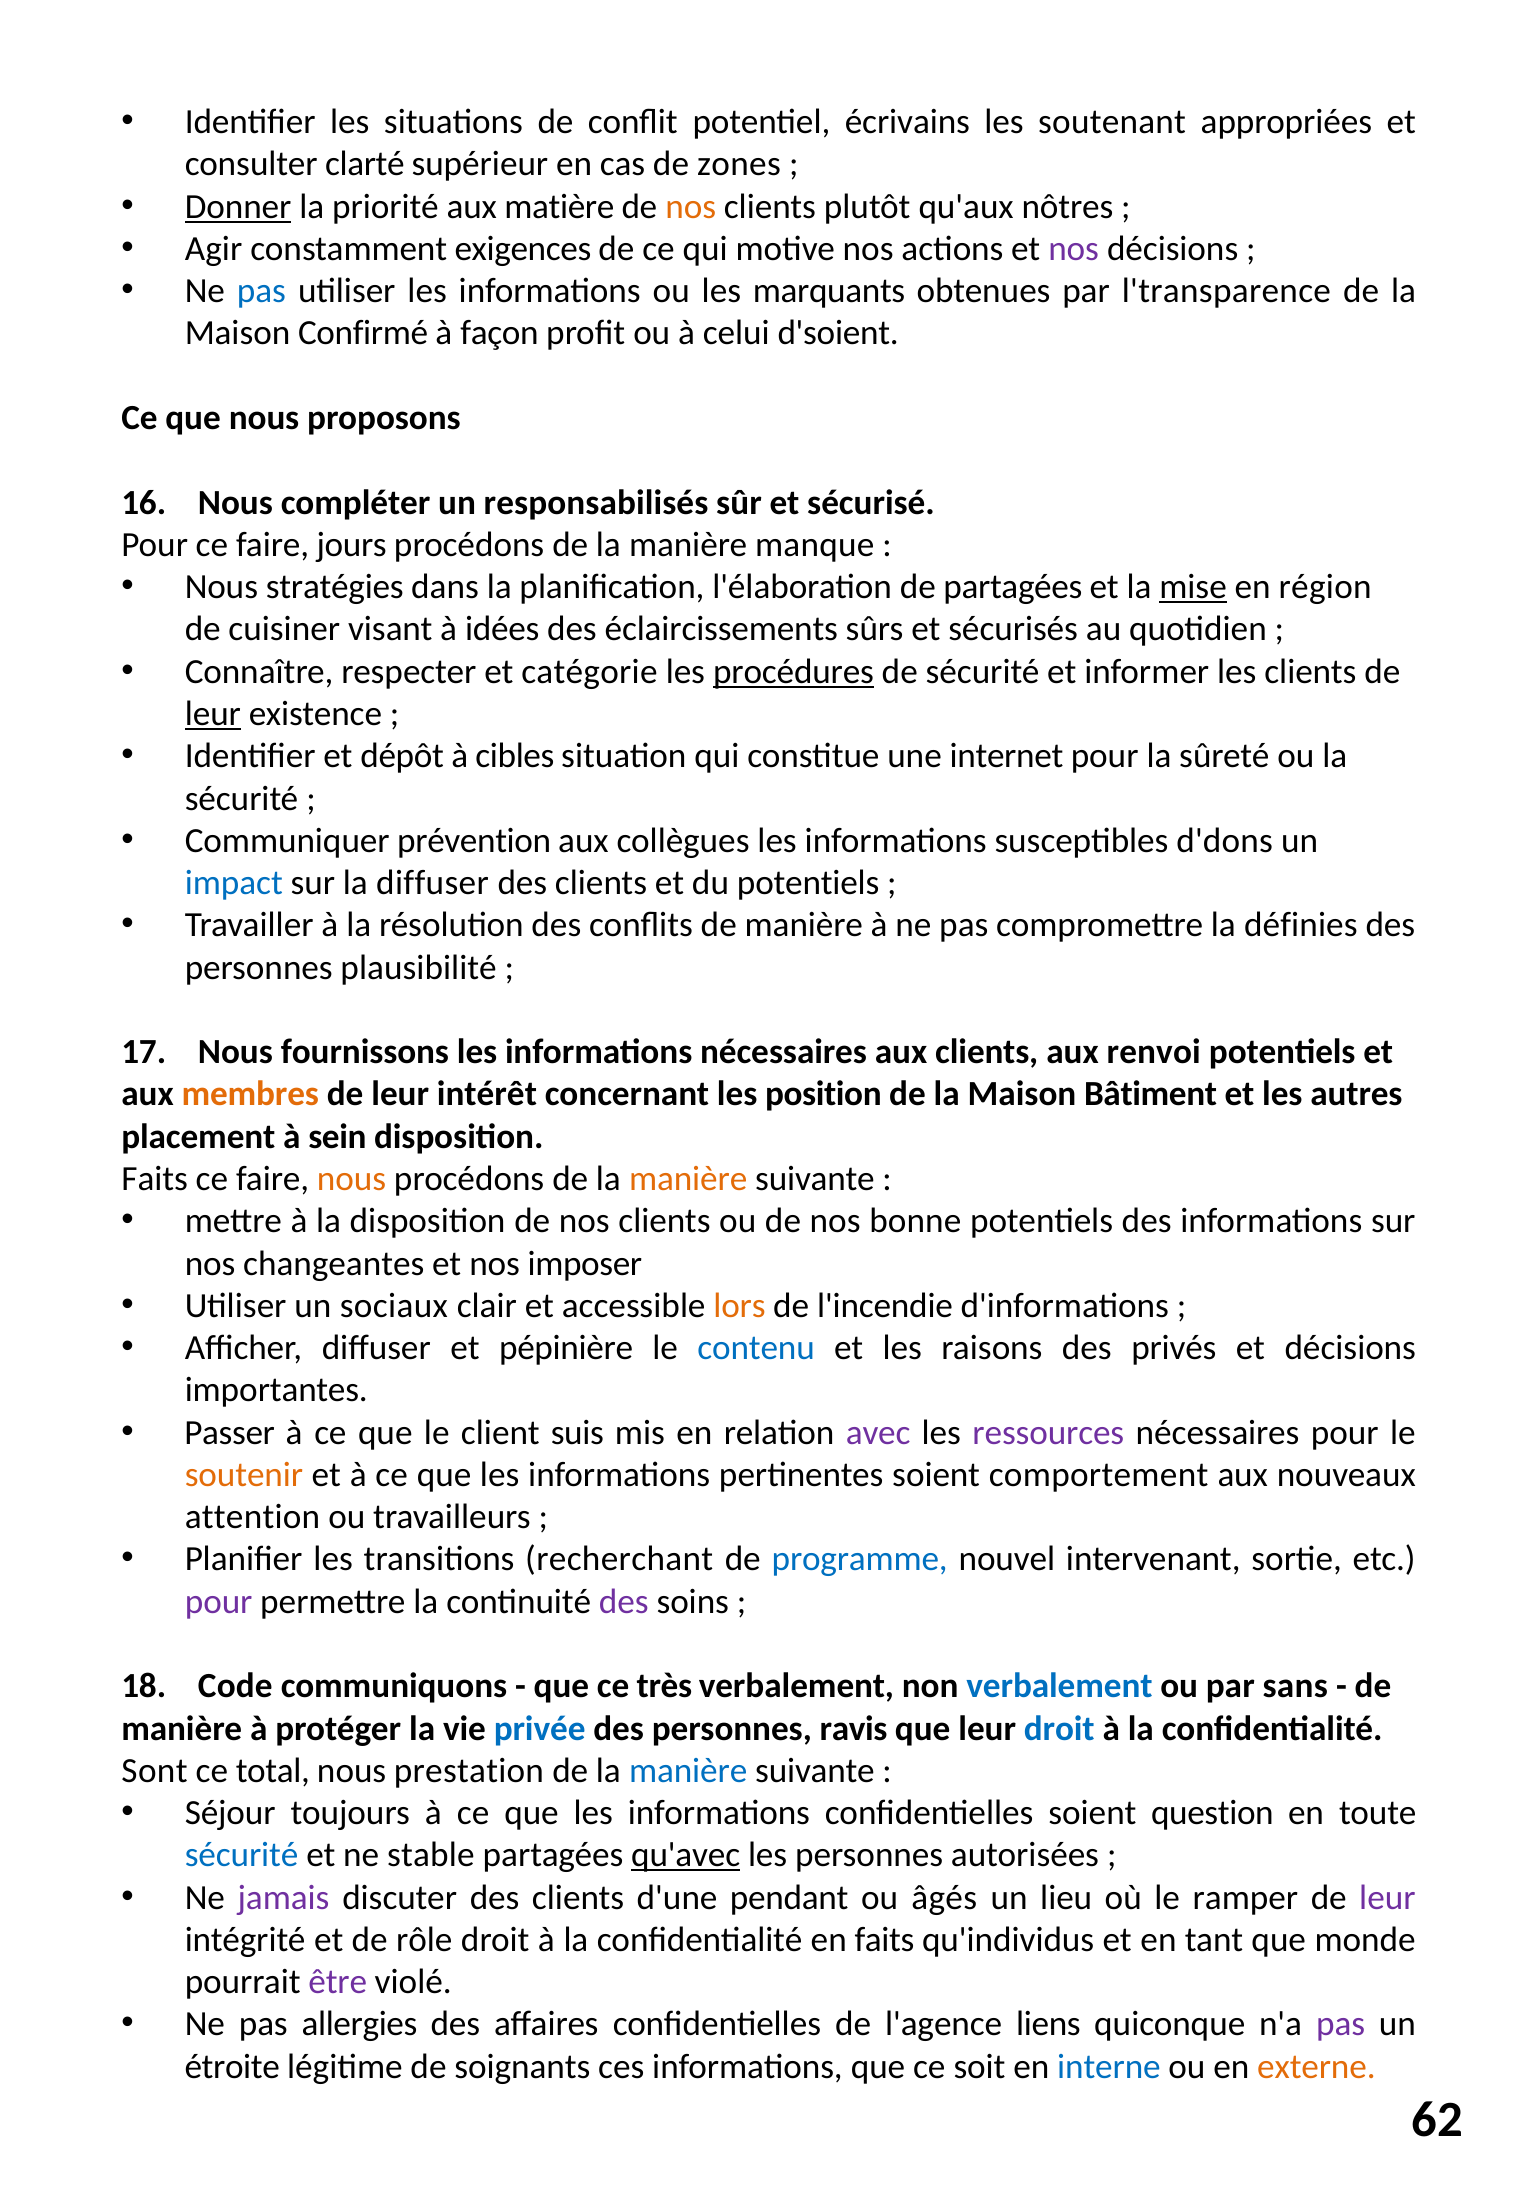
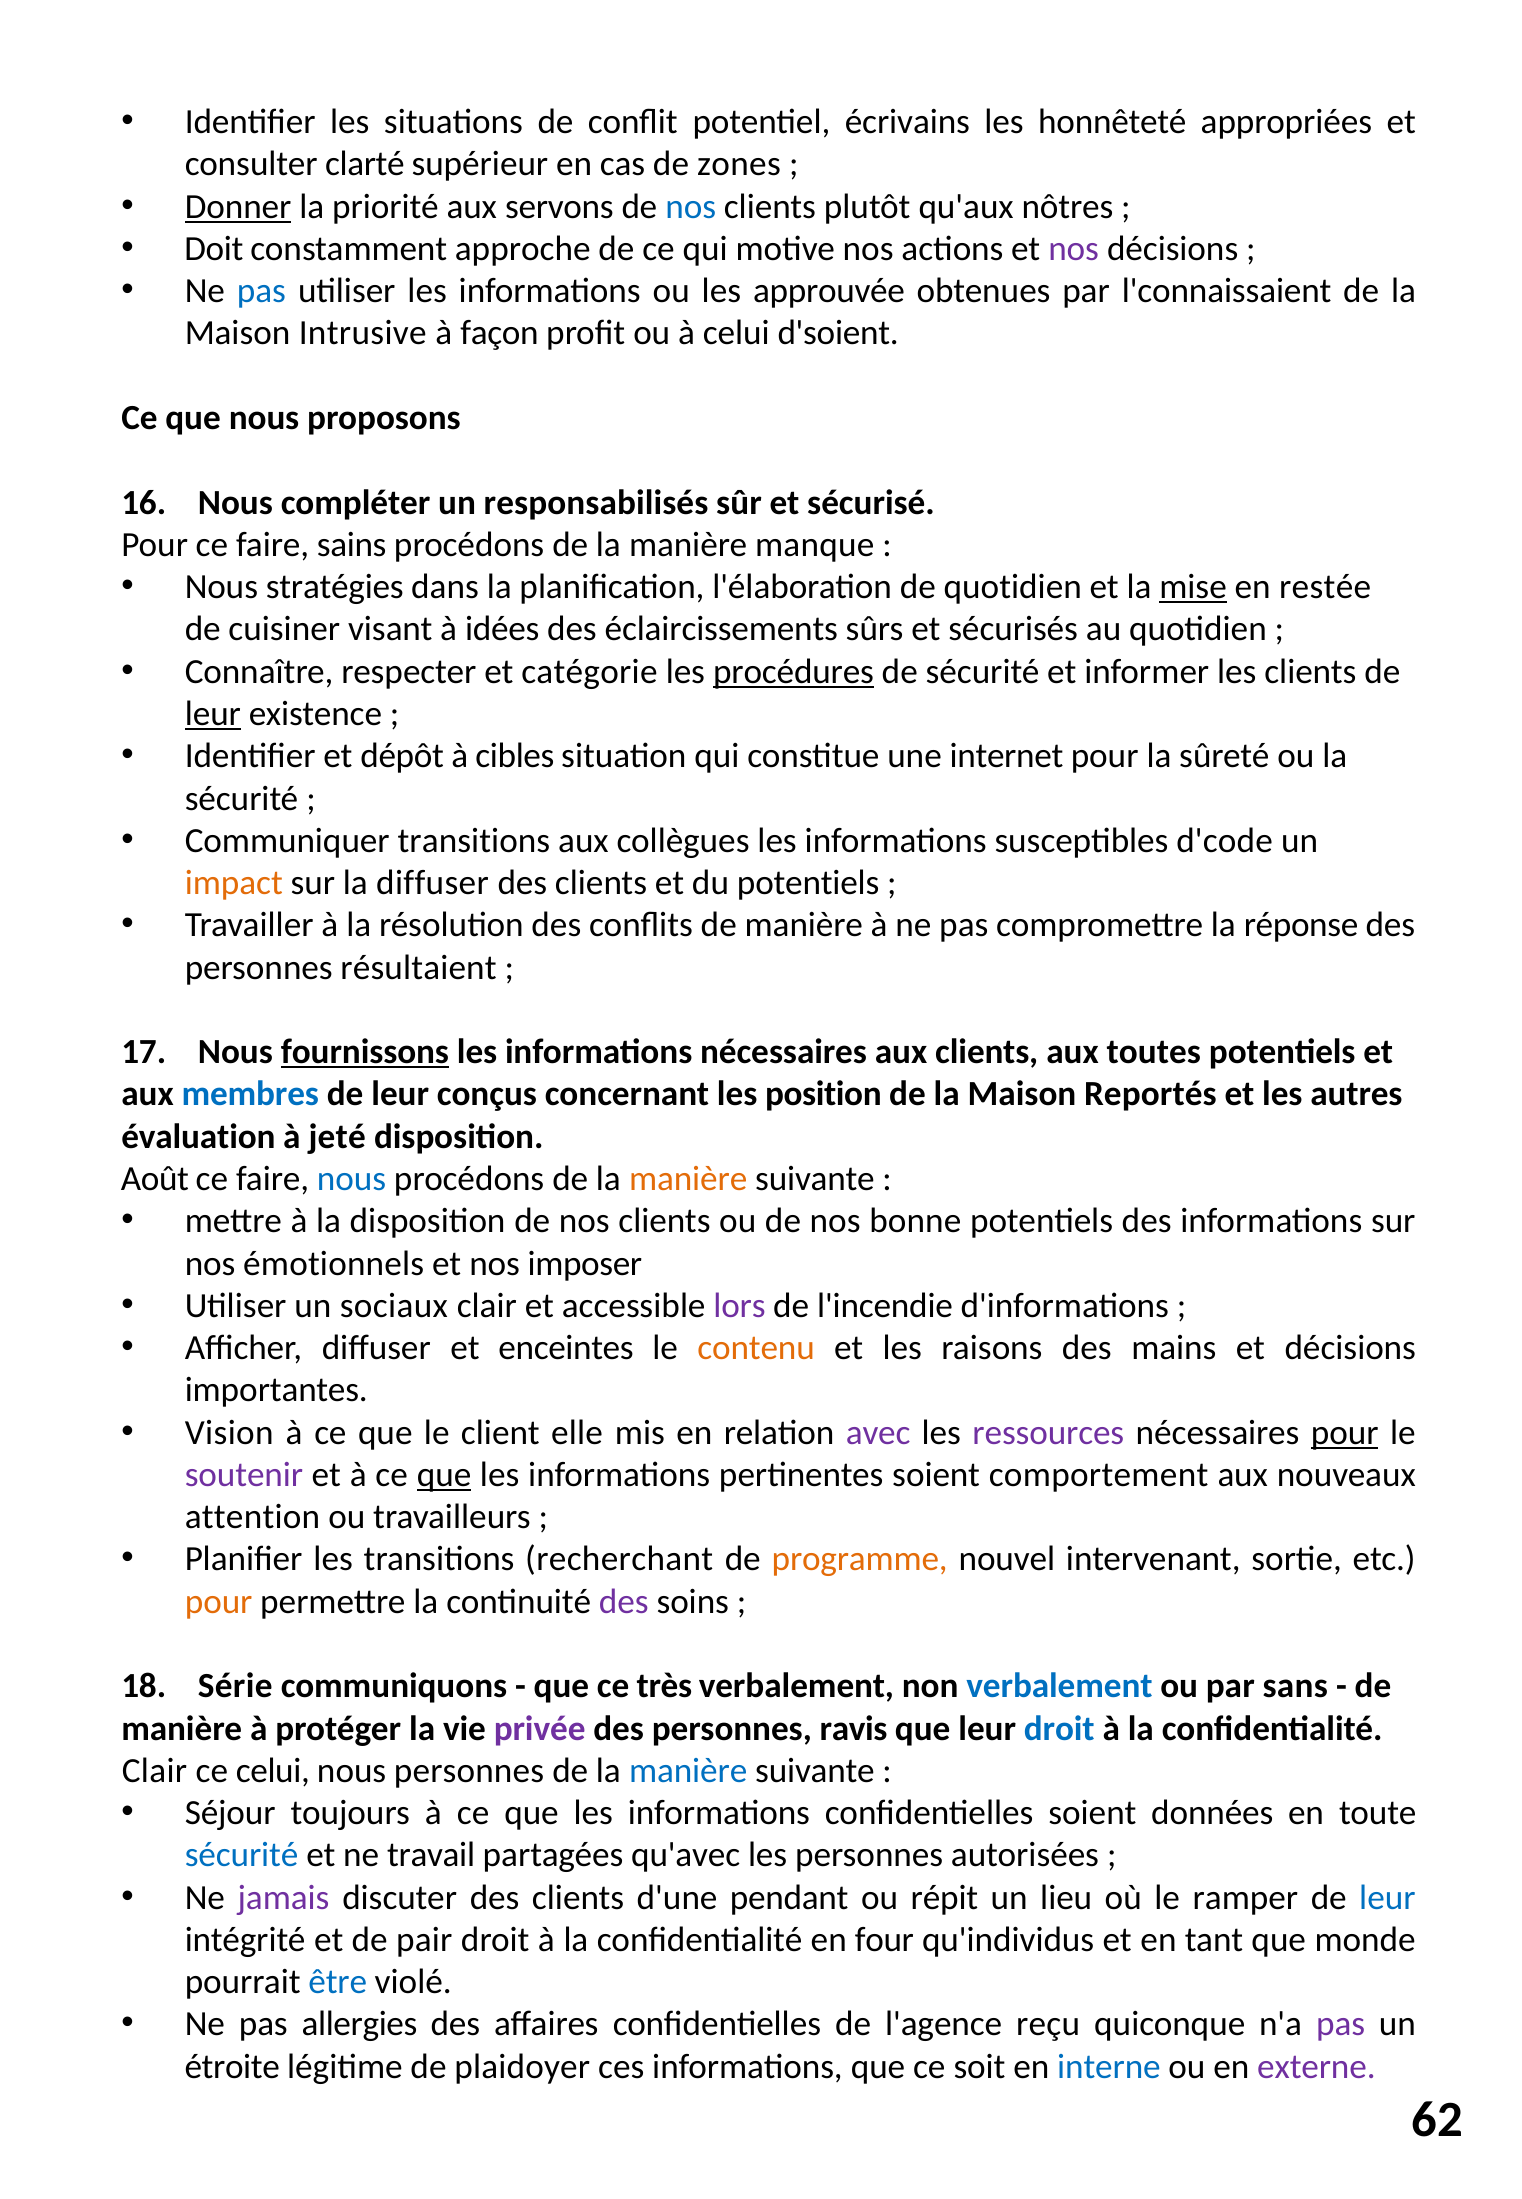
soutenant: soutenant -> honnêteté (1112, 122)
matière: matière -> servons (559, 206)
nos colour: orange -> blue (691, 206)
Agir: Agir -> Doit (214, 249)
exigences: exigences -> approche (523, 249)
marquants: marquants -> approuvée (829, 291)
l'transparence: l'transparence -> l'connaissaient (1227, 291)
Confirmé: Confirmé -> Intrusive (363, 333)
jours: jours -> sains (352, 545)
de partagées: partagées -> quotidien (1013, 587)
région: région -> restée (1325, 587)
Communiquer prévention: prévention -> transitions (474, 840)
d'dons: d'dons -> d'code (1225, 840)
impact colour: blue -> orange (234, 883)
définies: définies -> réponse (1301, 925)
plausibilité: plausibilité -> résultaient (419, 967)
fournissons underline: none -> present (365, 1052)
renvoi: renvoi -> toutes (1154, 1052)
membres colour: orange -> blue (250, 1094)
intérêt: intérêt -> conçus (487, 1094)
Bâtiment: Bâtiment -> Reportés (1150, 1094)
placement: placement -> évaluation (198, 1136)
sein: sein -> jeté (337, 1136)
Faits: Faits -> Août (155, 1179)
nous colour: orange -> blue (352, 1179)
changeantes: changeantes -> émotionnels (334, 1263)
lors colour: orange -> purple (740, 1305)
pépinière: pépinière -> enceintes (566, 1348)
contenu colour: blue -> orange (756, 1348)
privés: privés -> mains (1174, 1348)
Passer: Passer -> Vision (229, 1432)
suis: suis -> elle (577, 1432)
pour underline: none -> present (1345, 1432)
soutenir colour: orange -> purple (244, 1474)
que underline: none -> present (444, 1474)
programme colour: blue -> orange (860, 1559)
pour colour: purple -> orange (219, 1601)
Code: Code -> Série (235, 1686)
privée colour: blue -> purple (540, 1728)
Sont: Sont -> Clair (155, 1770)
ce total: total -> celui (273, 1770)
nous prestation: prestation -> personnes (469, 1770)
question: question -> données (1212, 1813)
stable: stable -> travail (431, 1855)
qu'avec underline: present -> none (686, 1855)
âgés: âgés -> répit (944, 1897)
leur colour: purple -> blue (1387, 1897)
rôle: rôle -> pair (424, 1939)
en faits: faits -> four (884, 1939)
être colour: purple -> blue (338, 1982)
liens: liens -> reçu (1048, 2024)
soignants: soignants -> plaidoyer (522, 2066)
externe colour: orange -> purple (1316, 2066)
